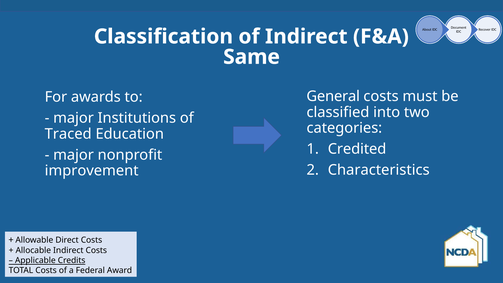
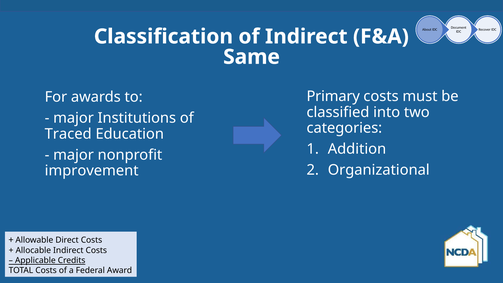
General: General -> Primary (333, 96)
Credited: Credited -> Addition (357, 149)
Characteristics: Characteristics -> Organizational (379, 170)
